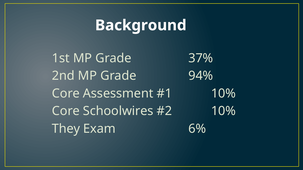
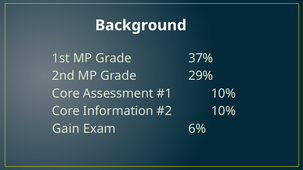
94%: 94% -> 29% (201, 76)
Schoolwires: Schoolwires -> Information (118, 111)
They: They -> Gain (66, 129)
